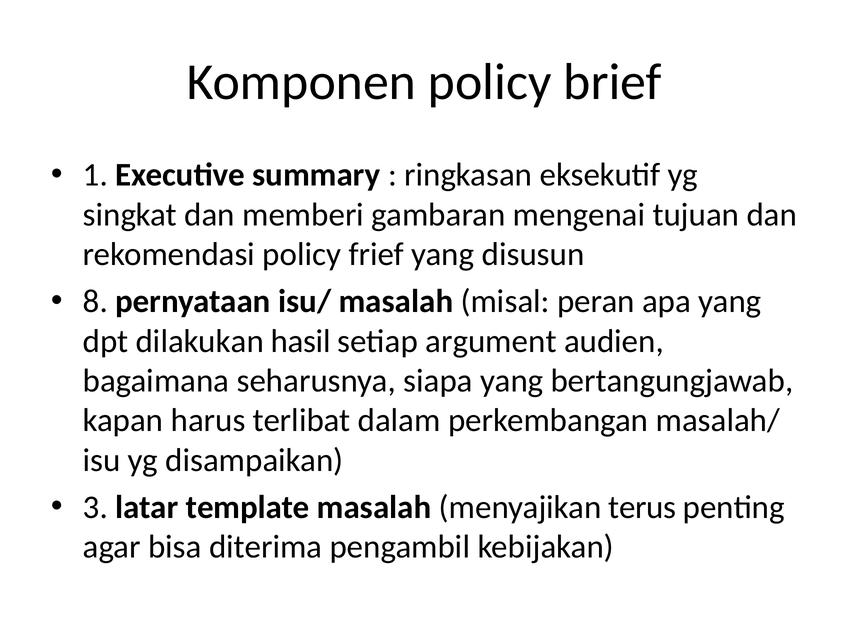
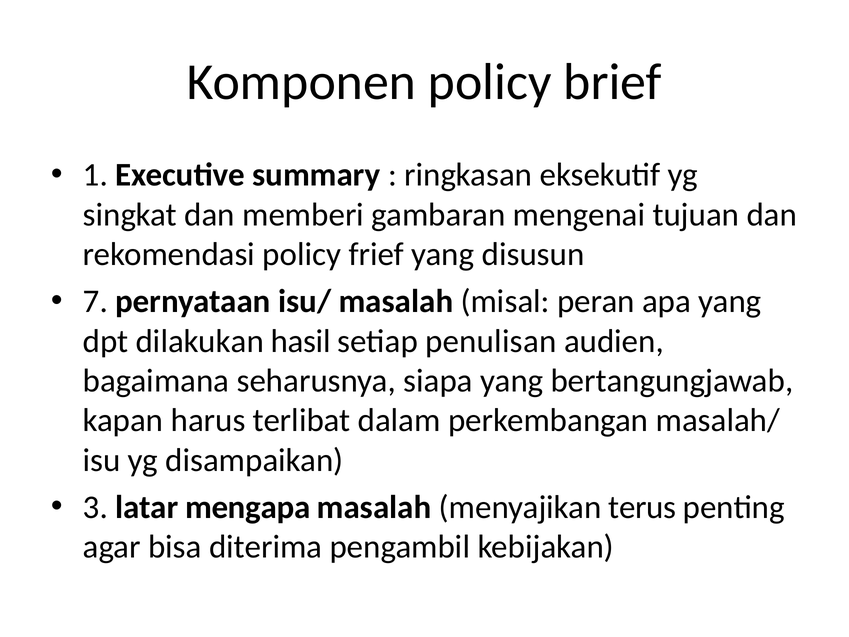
8: 8 -> 7 (95, 301)
argument: argument -> penulisan (491, 341)
template: template -> mengapa (248, 507)
